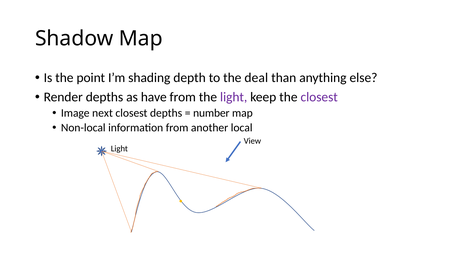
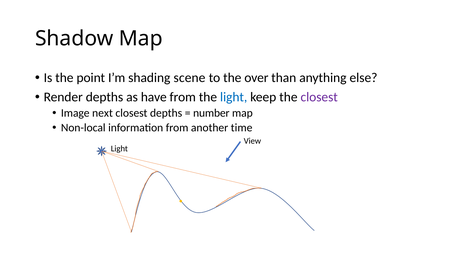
depth: depth -> scene (189, 78)
deal: deal -> over (256, 78)
light colour: purple -> blue (234, 97)
local: local -> time (242, 128)
